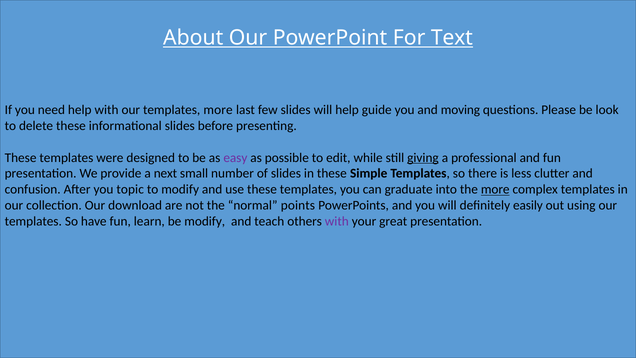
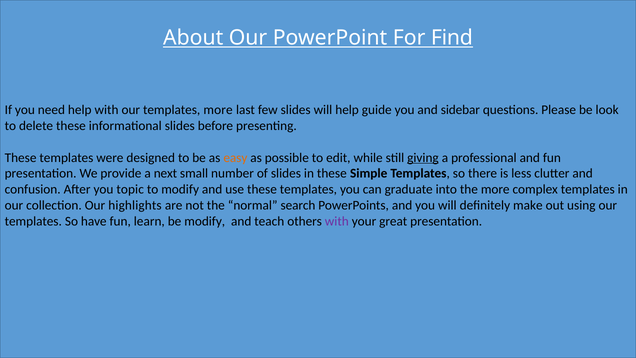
Text: Text -> Find (452, 37)
moving: moving -> sidebar (460, 110)
easy colour: purple -> orange (235, 158)
more underline: present -> none (495, 189)
download: download -> highlights (135, 205)
points: points -> search (298, 205)
easily: easily -> make (528, 205)
